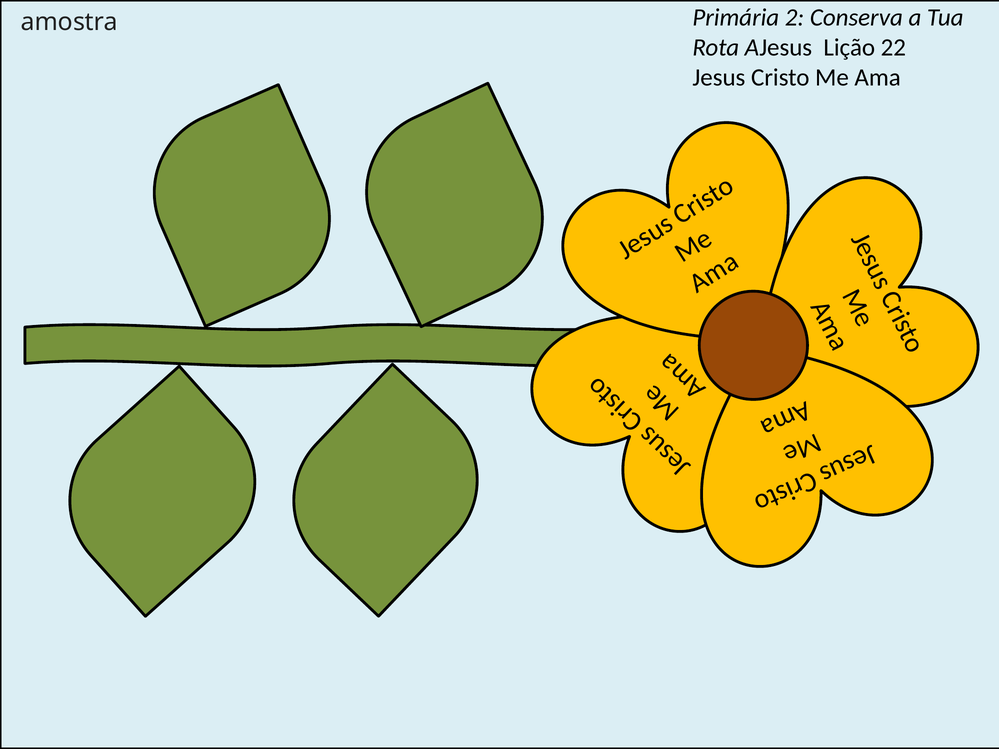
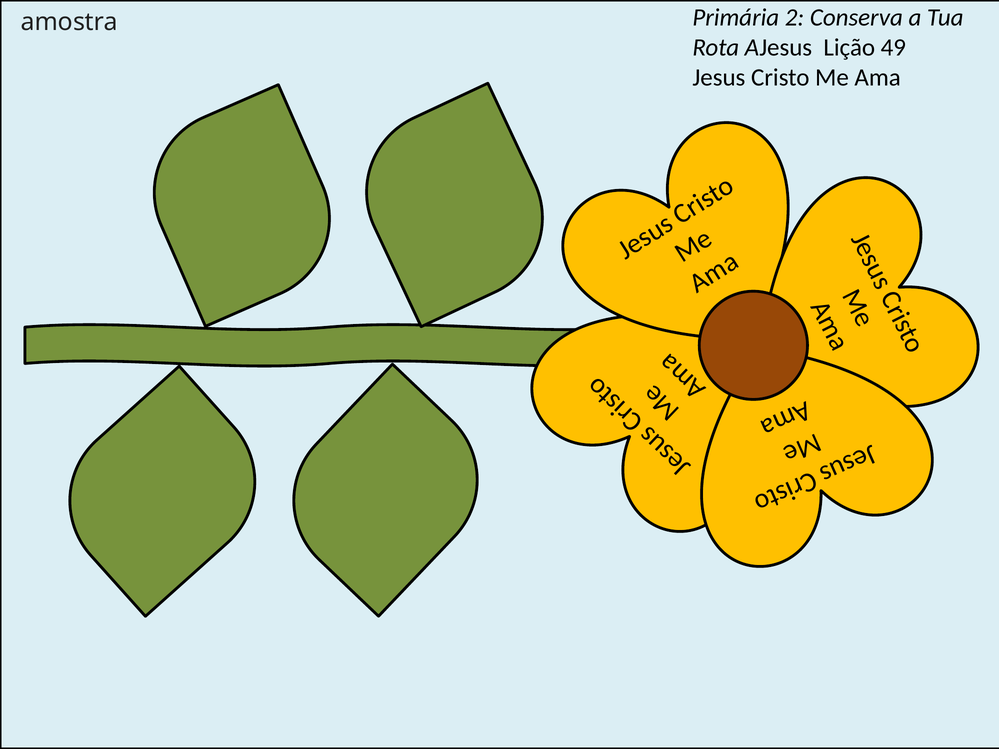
22: 22 -> 49 (893, 47)
